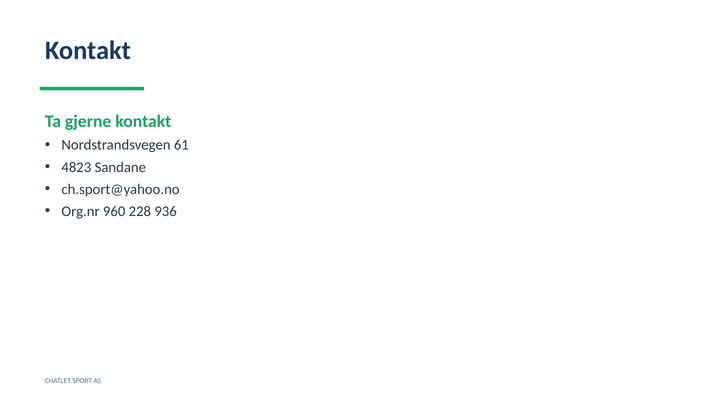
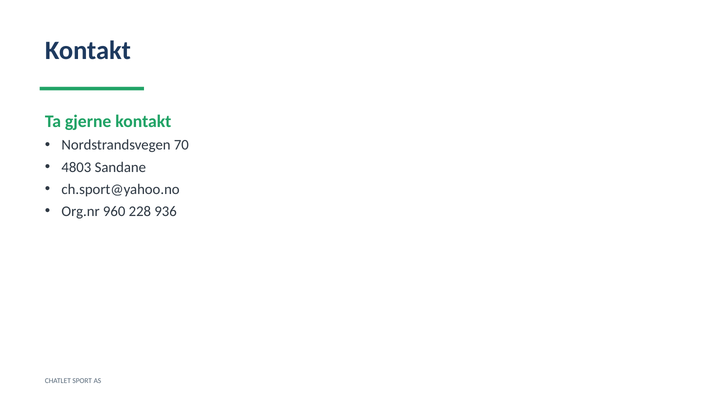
61: 61 -> 70 (181, 145)
4823: 4823 -> 4803 (76, 167)
